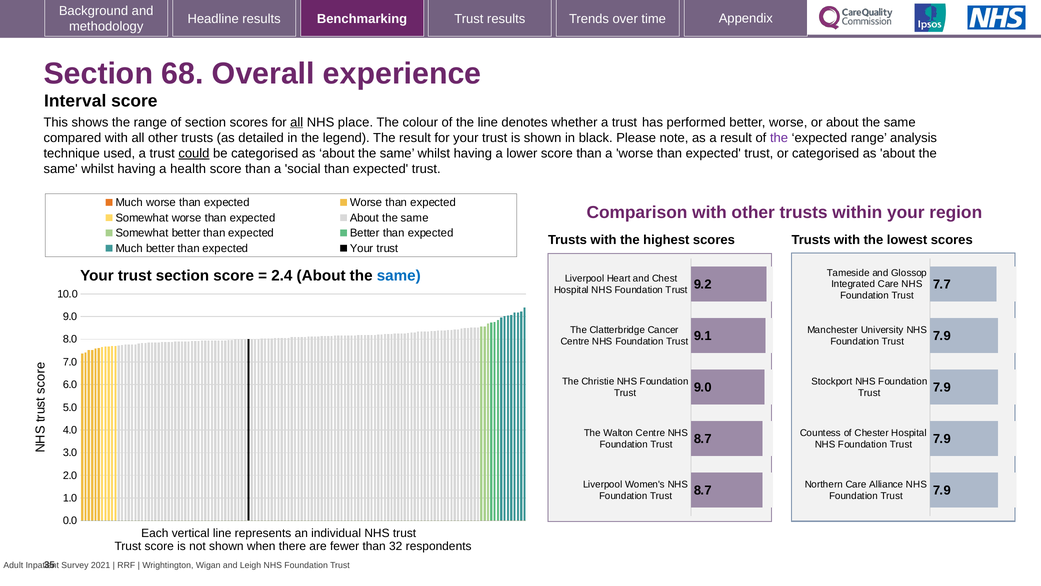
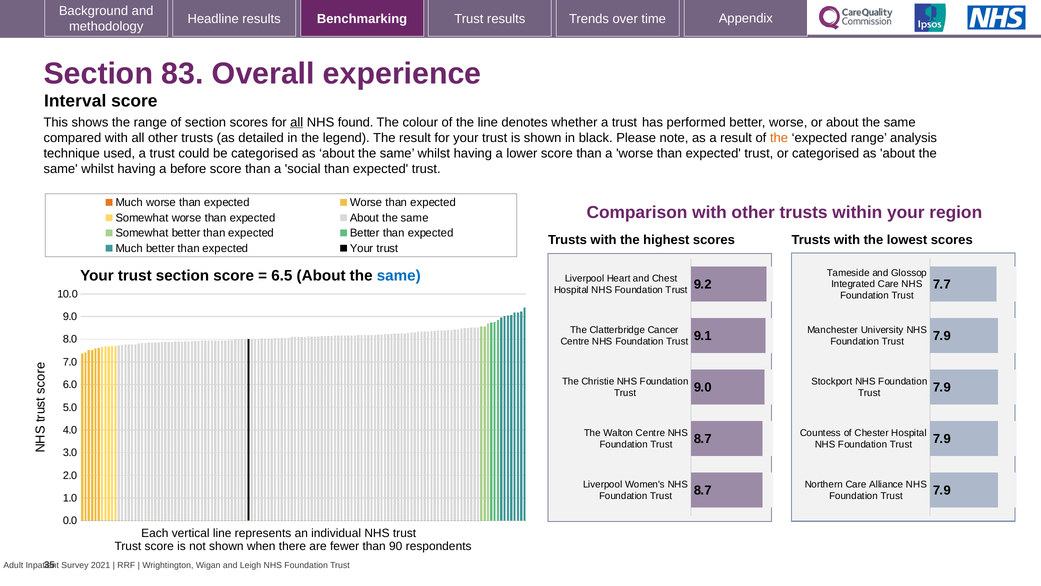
68: 68 -> 83 (182, 74)
place: place -> found (356, 122)
the colour: purple -> orange (779, 138)
could underline: present -> none (194, 153)
health: health -> before (188, 169)
2.4: 2.4 -> 6.5 (282, 276)
32: 32 -> 90 (396, 546)
